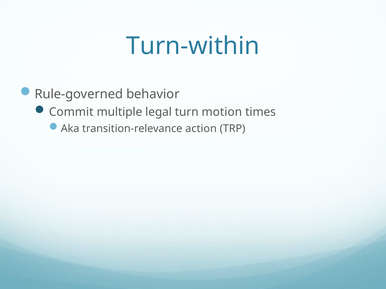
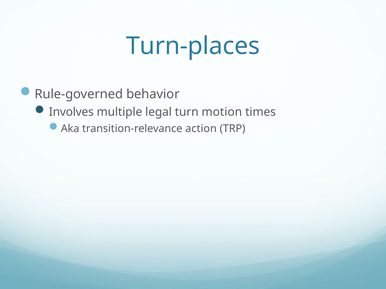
Turn-within: Turn-within -> Turn-places (193, 46)
Commit: Commit -> Involves (71, 112)
